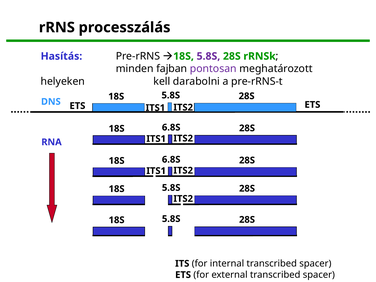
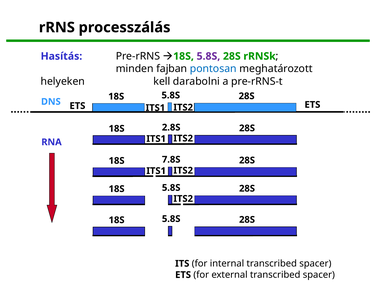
pontosan colour: purple -> blue (213, 69)
6.8S: 6.8S -> 2.8S (171, 127)
6.8S: 6.8S -> 7.8S (171, 160)
